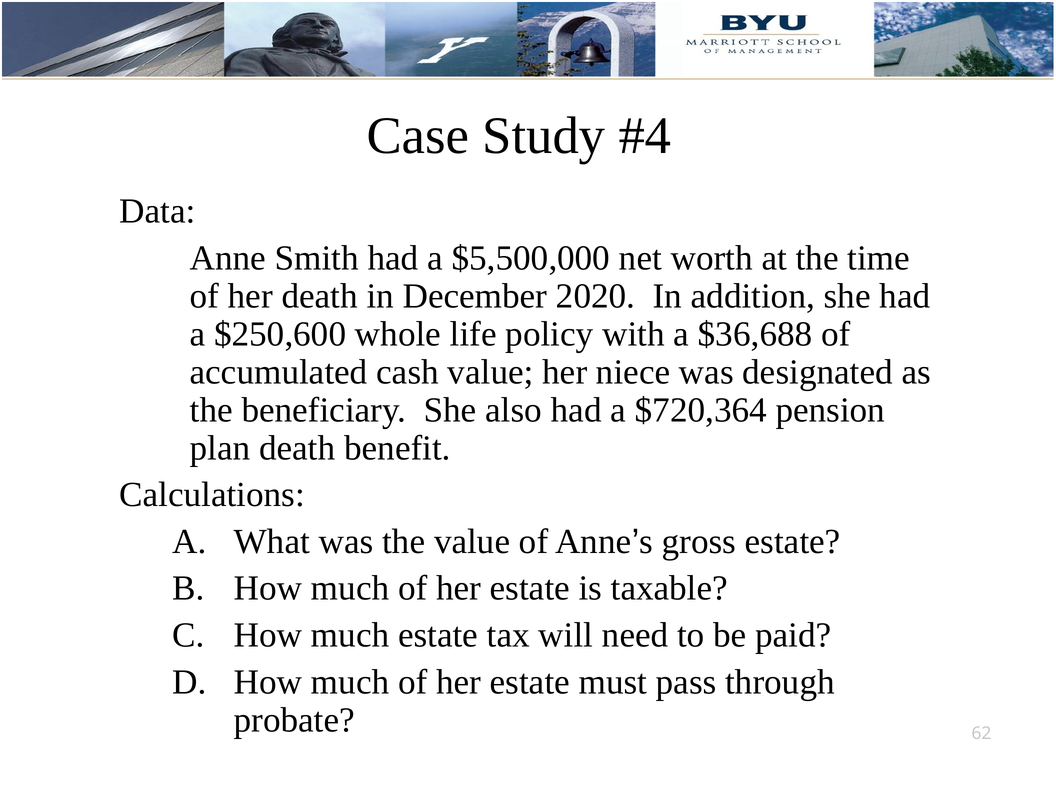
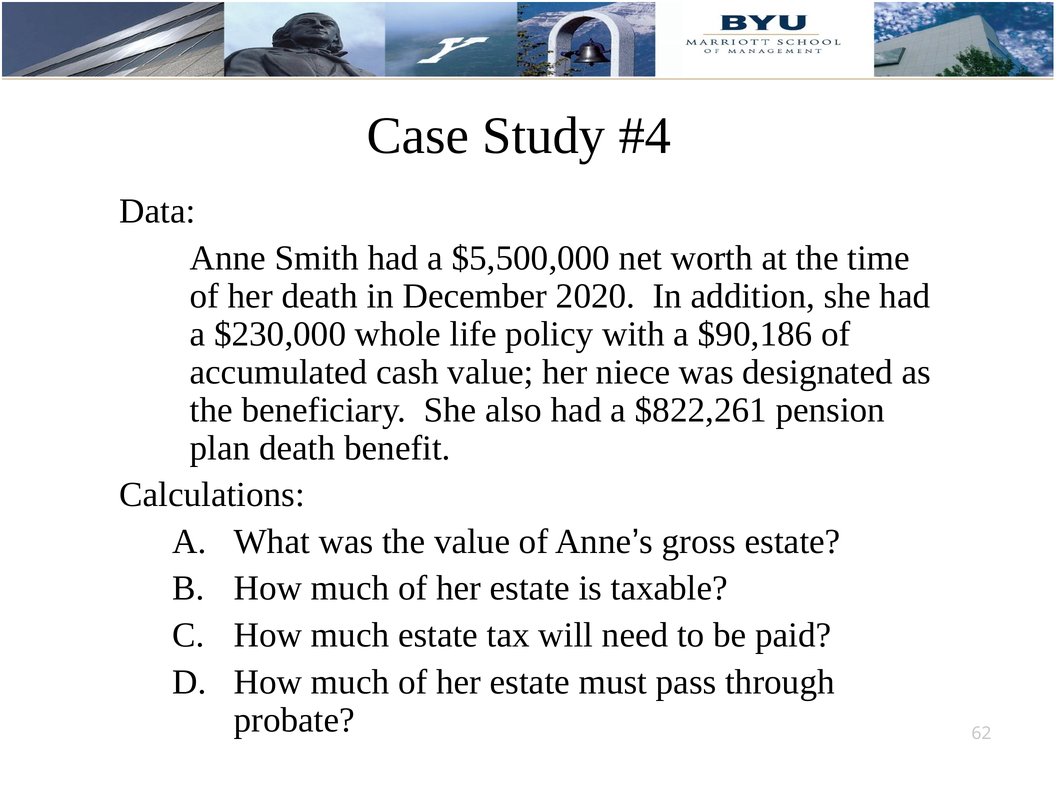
$250,600: $250,600 -> $230,000 (280, 334)
$36,688: $36,688 -> $90,186 (755, 334)
$720,364: $720,364 -> $822,261 (701, 410)
